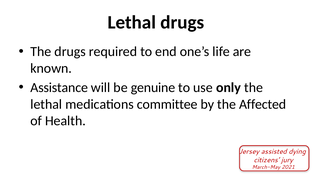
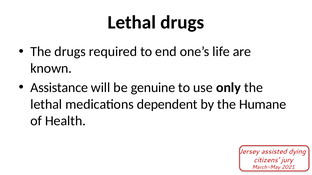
committee: committee -> dependent (167, 105)
Affected: Affected -> Humane (263, 105)
